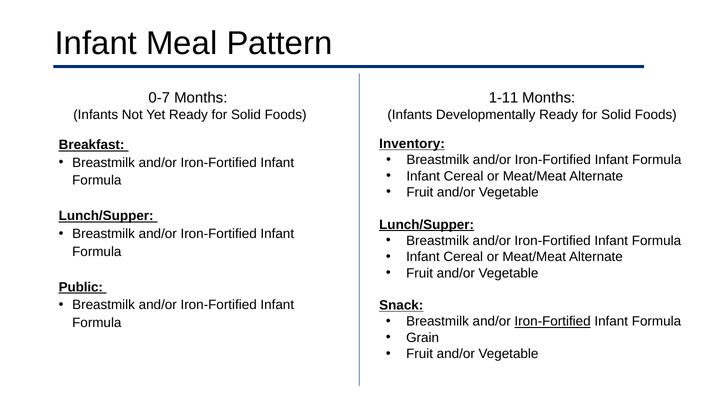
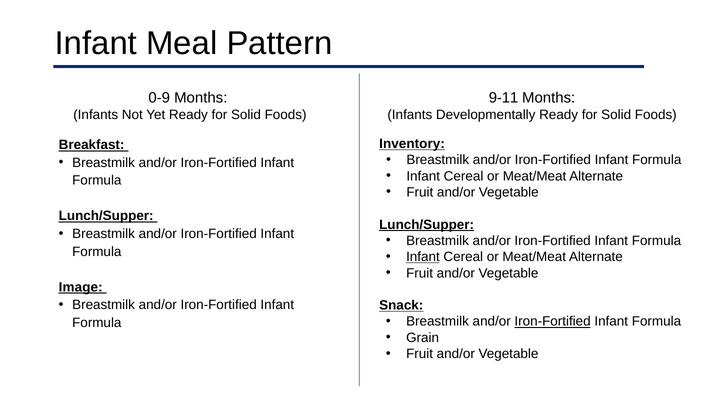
1-11: 1-11 -> 9-11 (504, 98)
0-7: 0-7 -> 0-9 (159, 98)
Infant underline: none -> present (423, 257)
Public: Public -> Image (81, 287)
